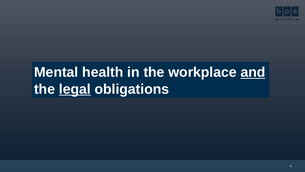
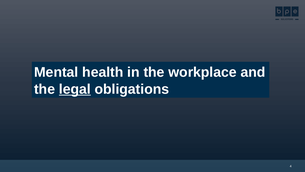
and underline: present -> none (253, 72)
